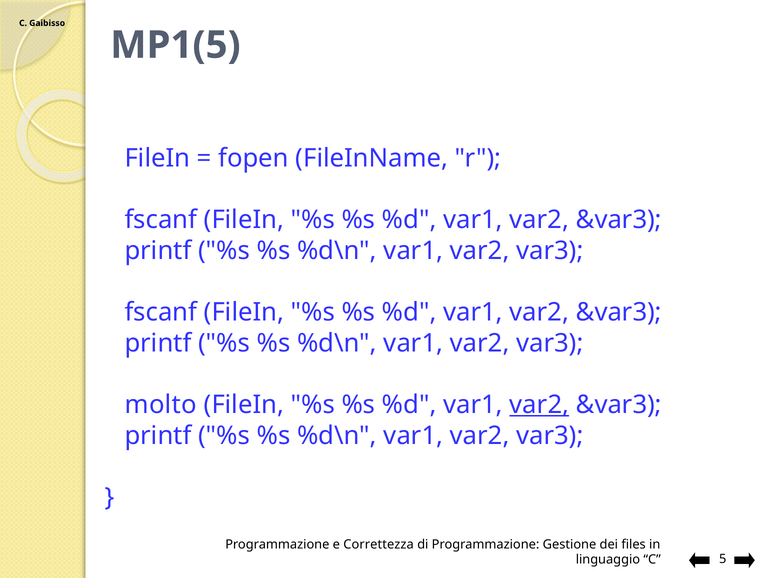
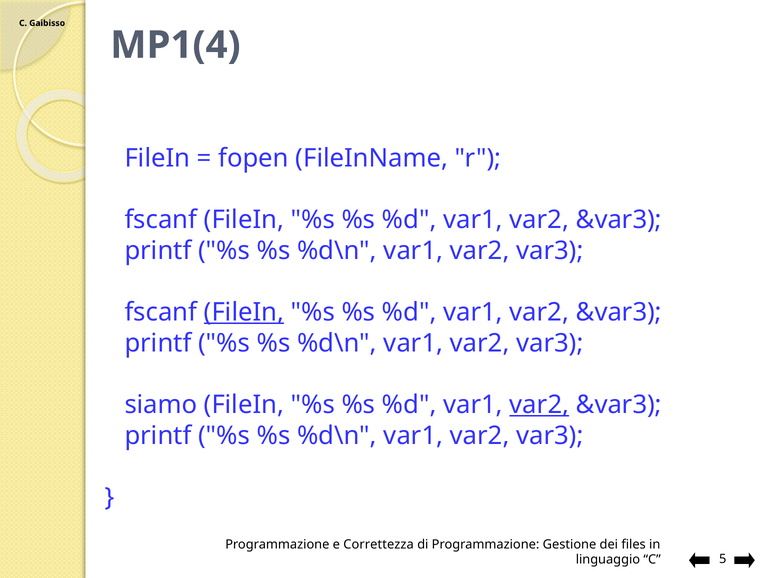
MP1(5: MP1(5 -> MP1(4 (175, 45)
FileIn underline: none -> present (244, 313)
molto: molto -> siamo (161, 405)
